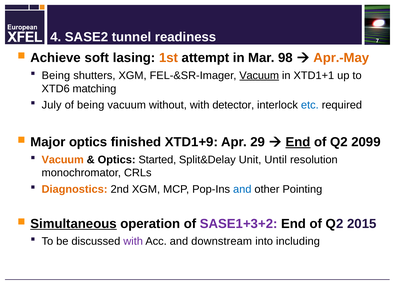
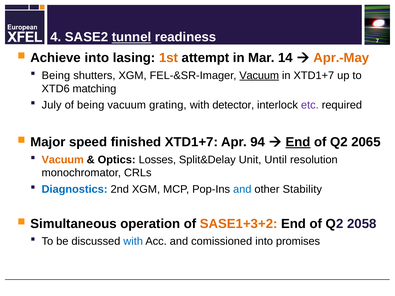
tunnel underline: none -> present (132, 37)
Achieve soft: soft -> into (97, 58)
98: 98 -> 14 (285, 58)
in XTD1+1: XTD1+1 -> XTD1+7 (314, 76)
without: without -> grating (168, 105)
etc colour: blue -> purple (310, 105)
Major optics: optics -> speed (88, 142)
finished XTD1+9: XTD1+9 -> XTD1+7 (191, 142)
29: 29 -> 94 (258, 142)
2099: 2099 -> 2065 (366, 142)
Started: Started -> Losses (157, 160)
Diagnostics colour: orange -> blue (75, 189)
Pointing: Pointing -> Stability (302, 189)
Simultaneous underline: present -> none (74, 224)
SASE1+3+2 colour: purple -> orange (239, 224)
2015: 2015 -> 2058 (362, 224)
with colour: purple -> blue (133, 242)
downstream: downstream -> comissioned (222, 242)
including: including -> promises (298, 242)
